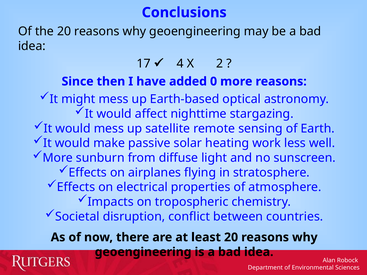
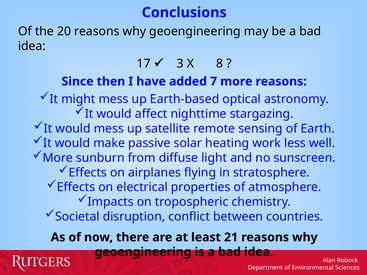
4: 4 -> 3 (180, 64)
2: 2 -> 8 (220, 64)
0: 0 -> 7 (214, 82)
least 20: 20 -> 21 (231, 237)
